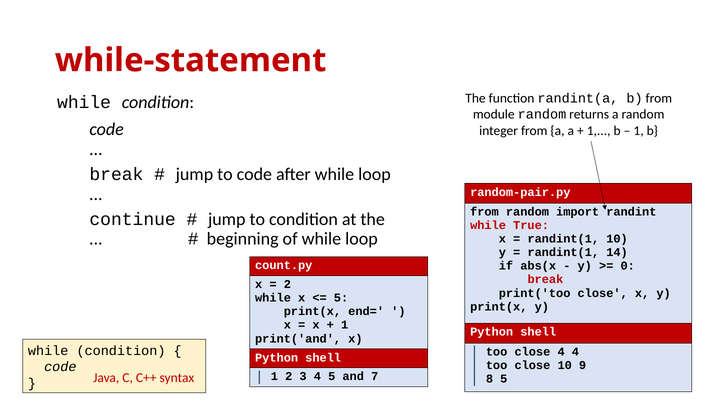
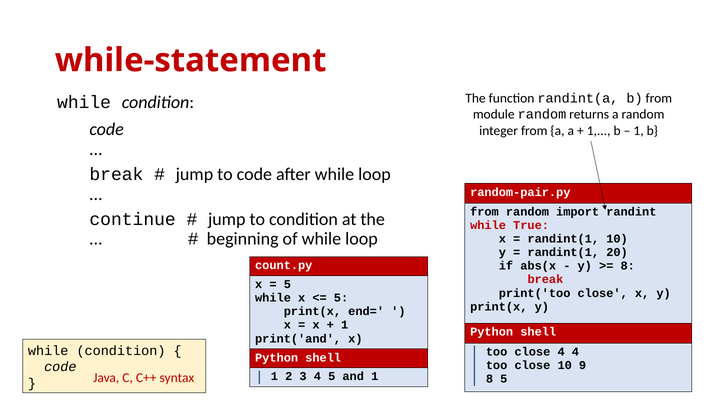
14: 14 -> 20 (617, 253)
0: 0 -> 8 (628, 266)
2: 2 -> 5 (287, 285)
and 7: 7 -> 1 (375, 377)
